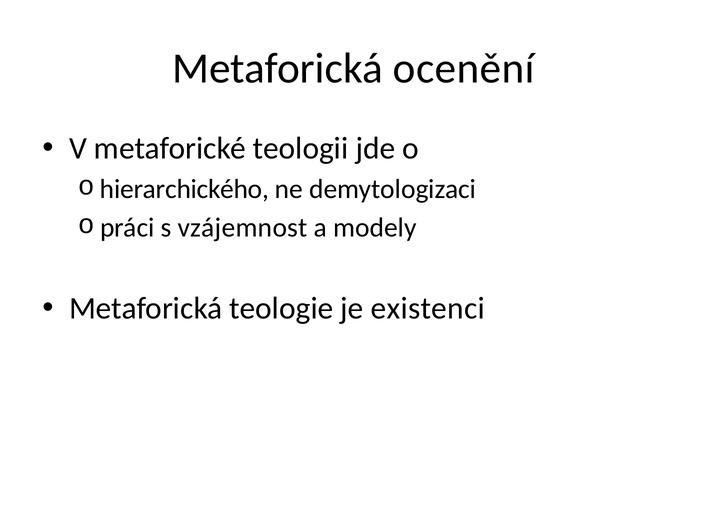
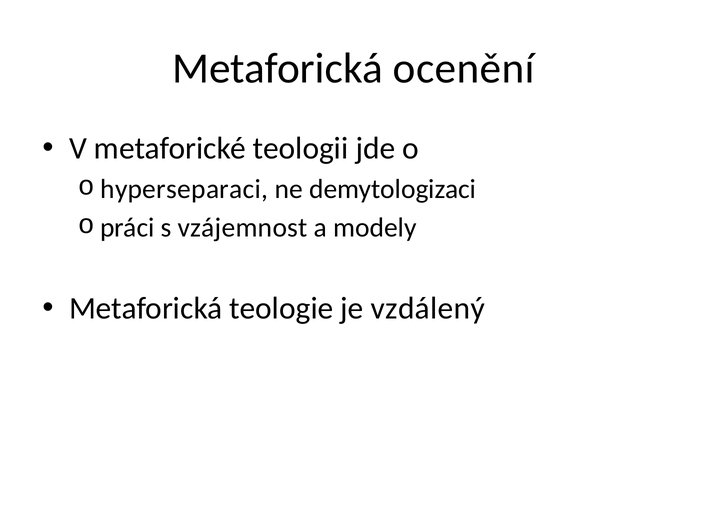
hierarchického: hierarchického -> hyperseparaci (184, 189)
existenci: existenci -> vzdálený (428, 308)
